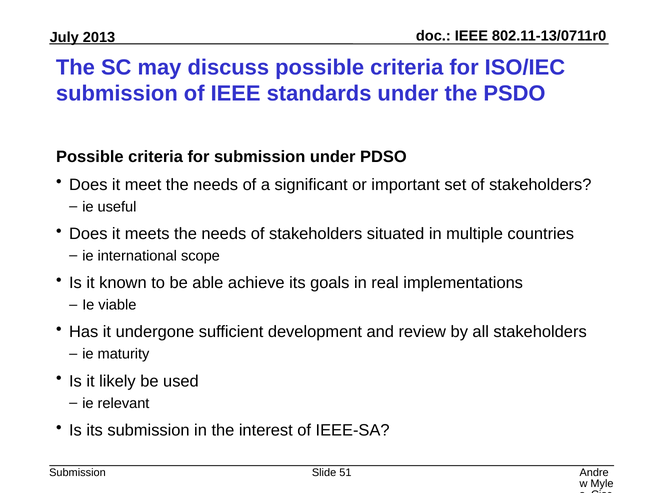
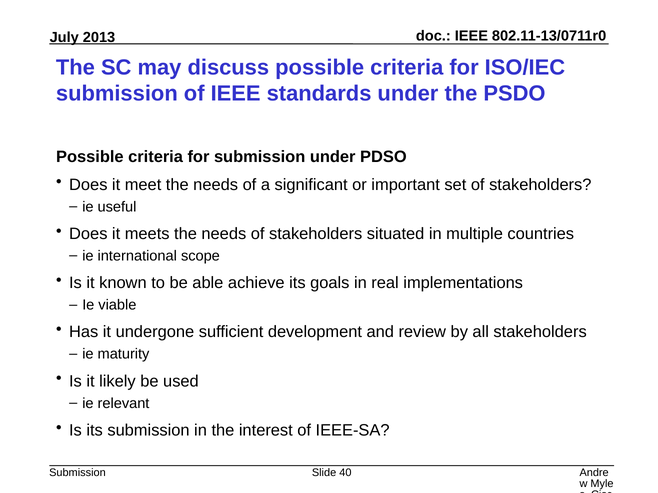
51: 51 -> 40 (345, 473)
